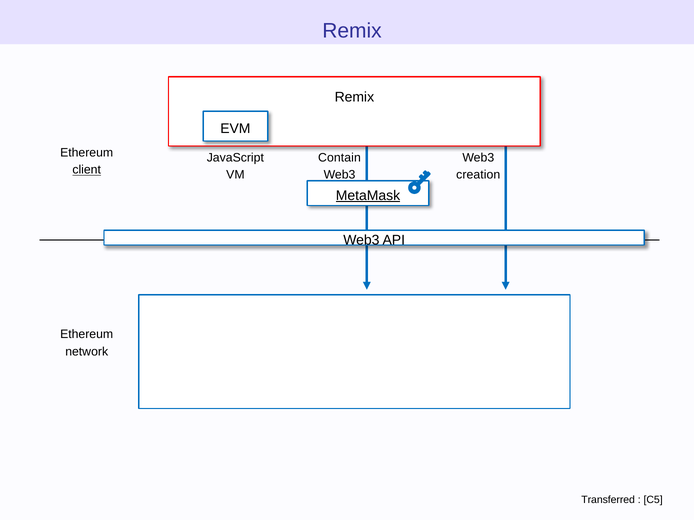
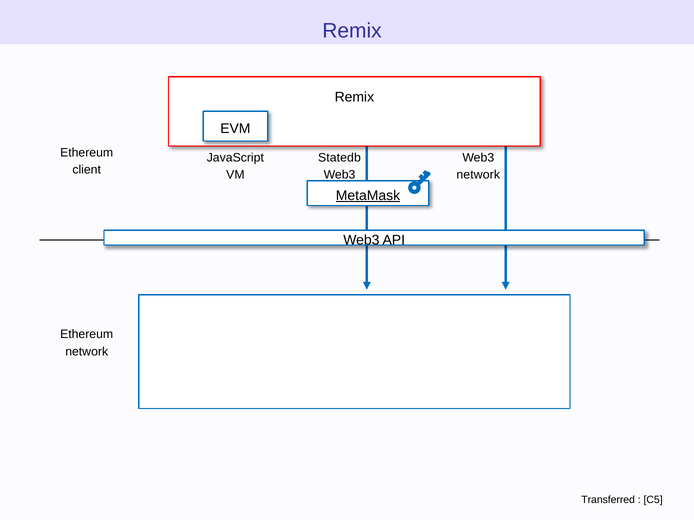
Contain: Contain -> Statedb (339, 158)
client underline: present -> none (87, 170)
creation: creation -> network (478, 175)
